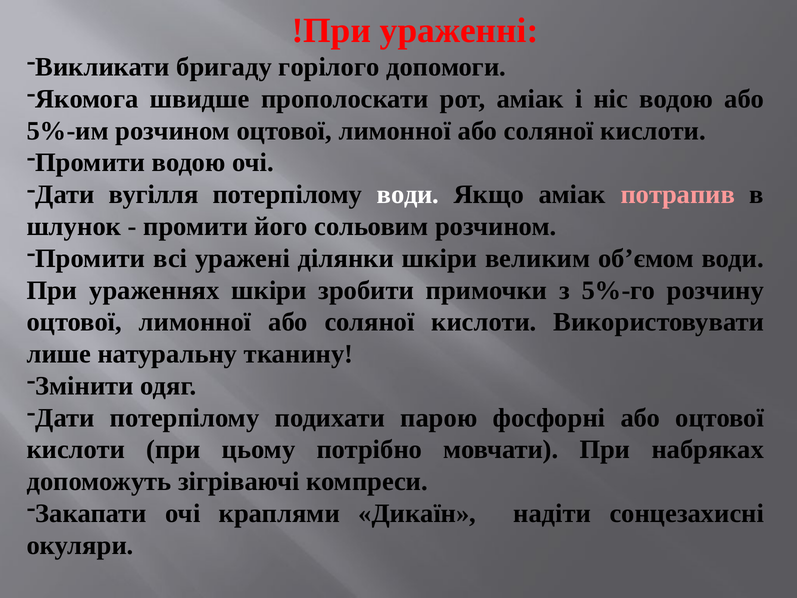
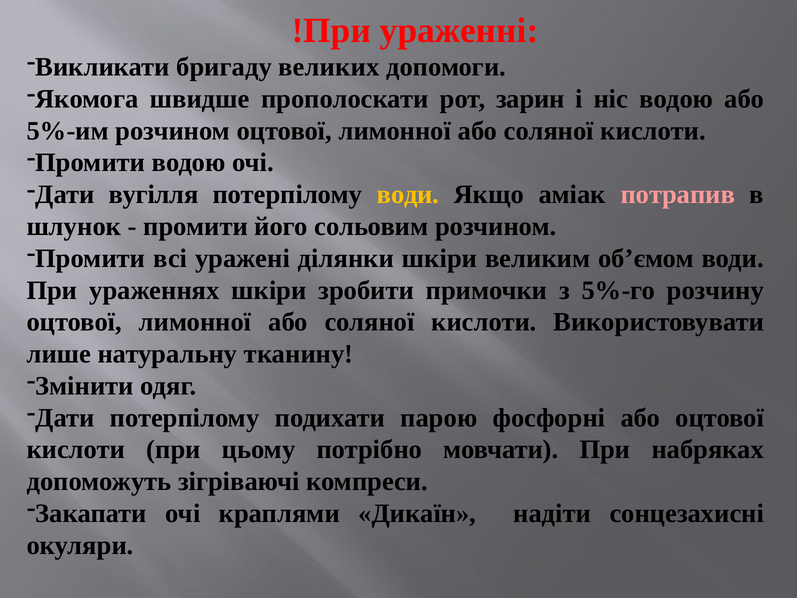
горілого: горілого -> великих (329, 67)
рот аміак: аміак -> зарин (530, 99)
води colour: white -> yellow (408, 194)
